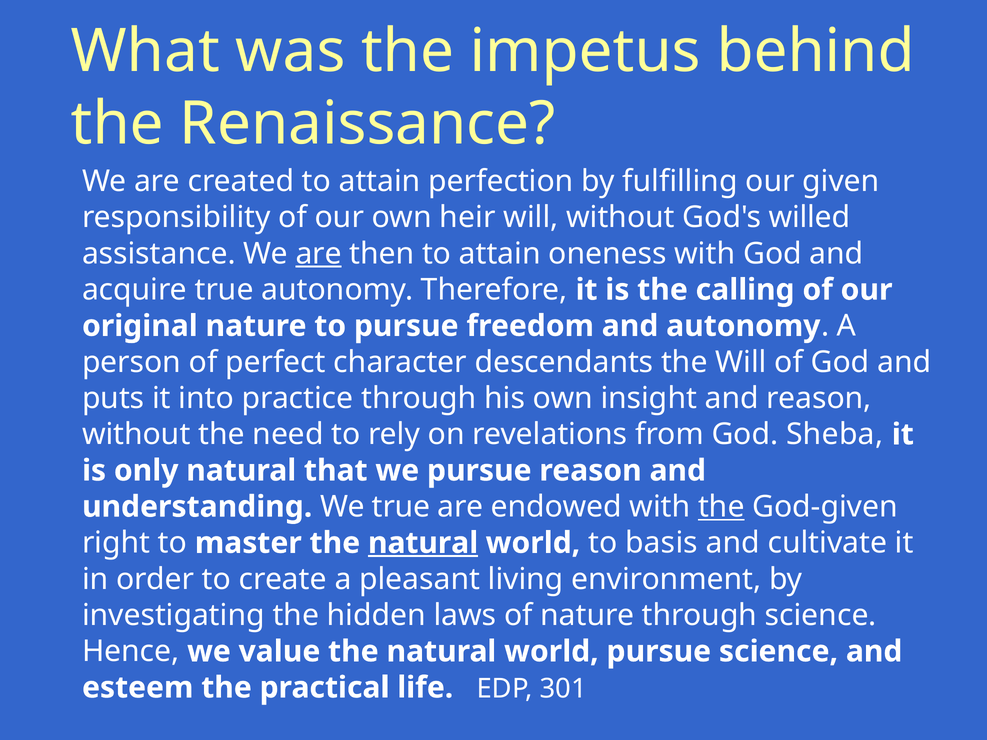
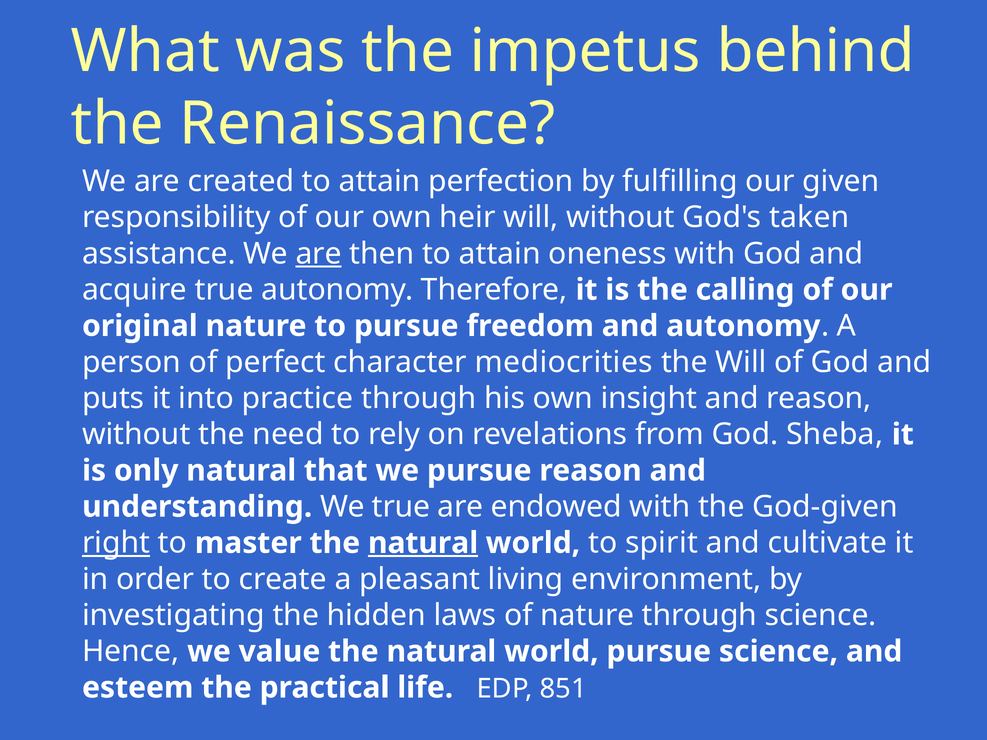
willed: willed -> taken (809, 218)
descendants: descendants -> mediocrities (564, 362)
the underline: present -> none (721, 507)
right underline: none -> present (116, 543)
basis: basis -> spirit (662, 543)
301: 301 -> 851 (563, 689)
